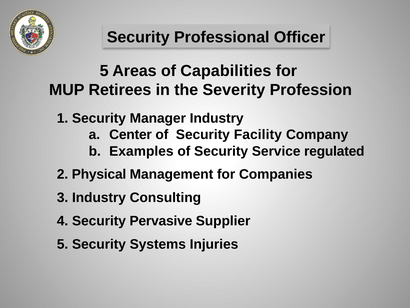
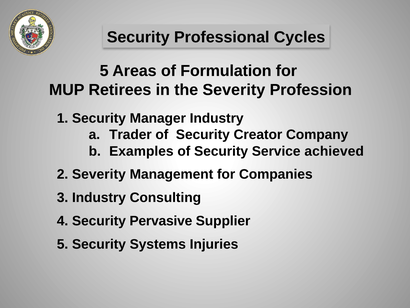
Officer: Officer -> Cycles (300, 37)
Capabilities: Capabilities -> Formulation (226, 71)
Center: Center -> Trader (130, 135)
Facility: Facility -> Creator (258, 135)
regulated: regulated -> achieved (334, 151)
2 Physical: Physical -> Severity (99, 174)
